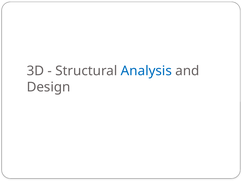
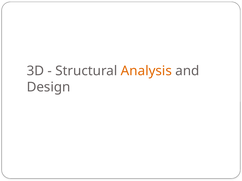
Analysis colour: blue -> orange (146, 71)
